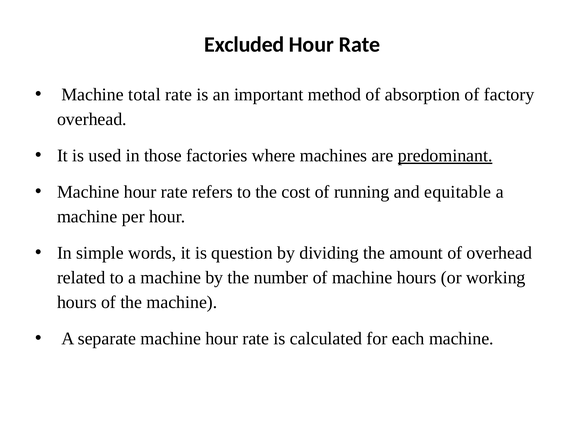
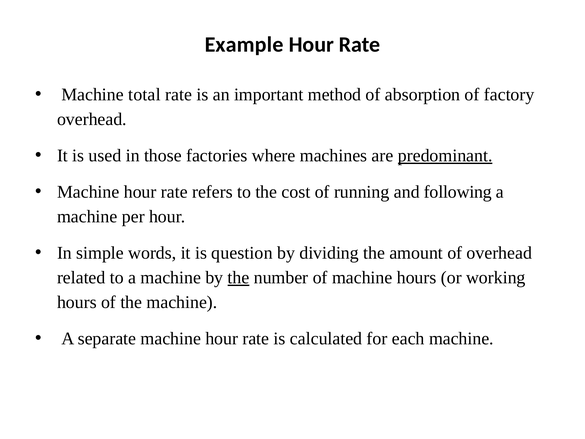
Excluded: Excluded -> Example (244, 44)
equitable: equitable -> following (458, 192)
the underline: none -> present (238, 277)
